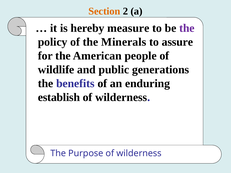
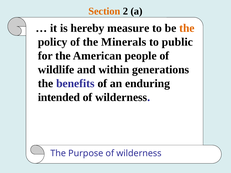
the colour: purple -> orange (187, 28)
assure: assure -> public (177, 42)
public: public -> within (114, 70)
establish: establish -> intended (59, 97)
